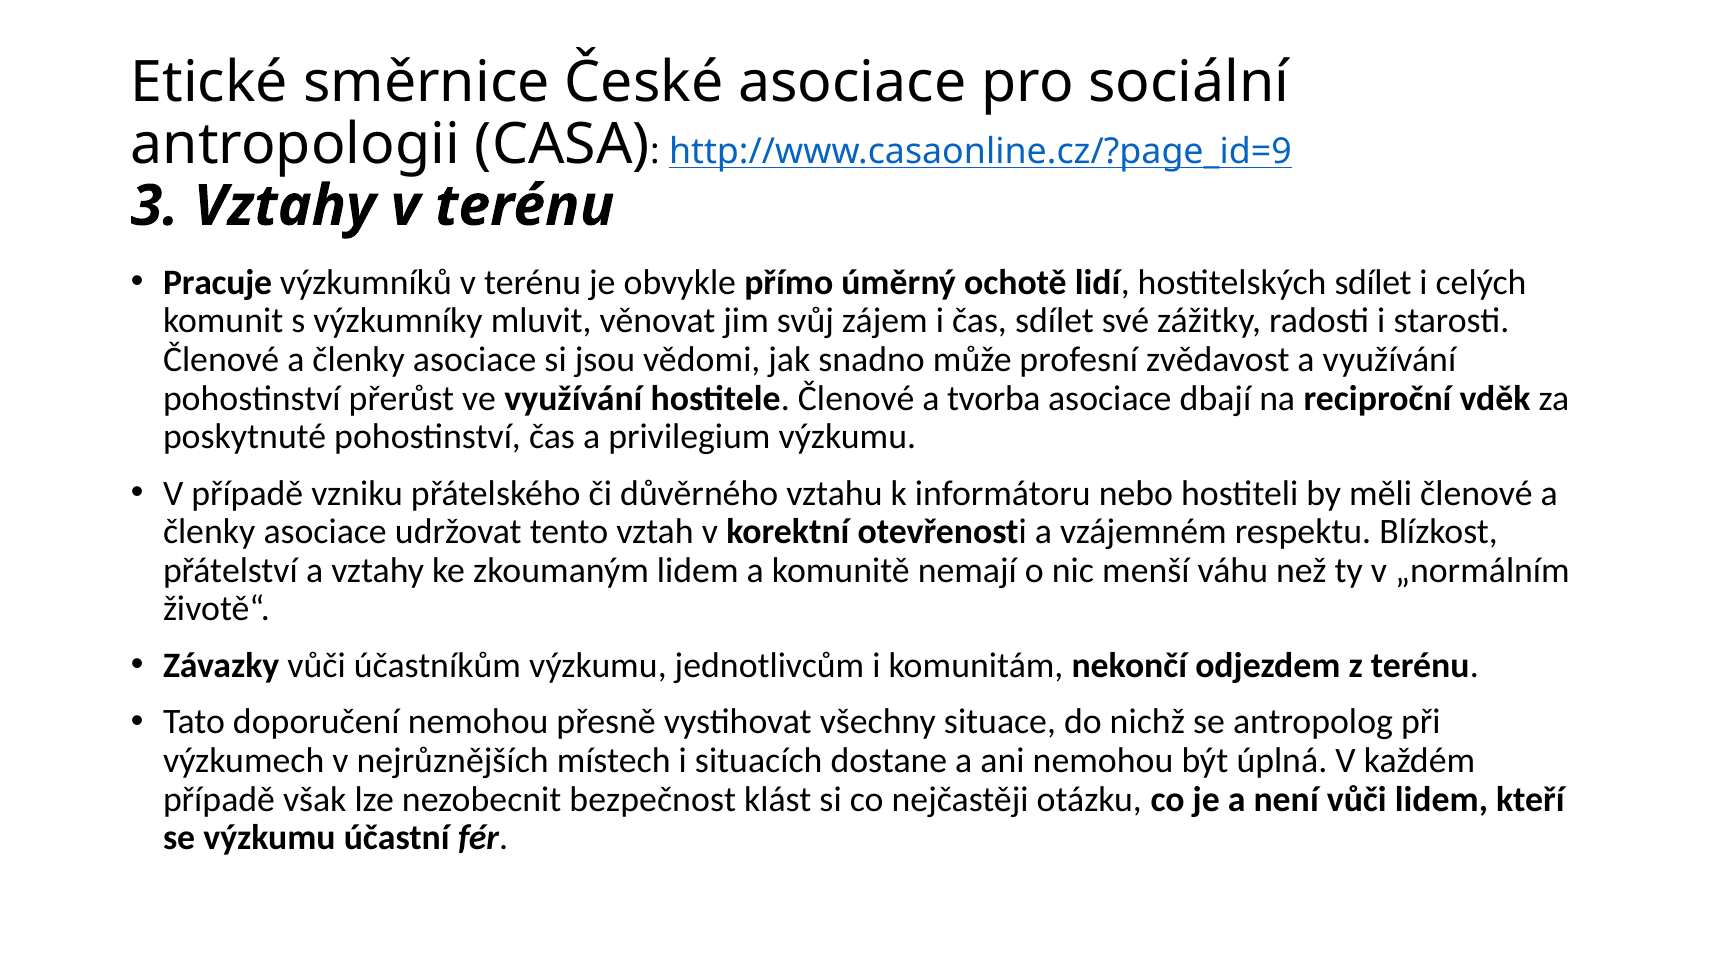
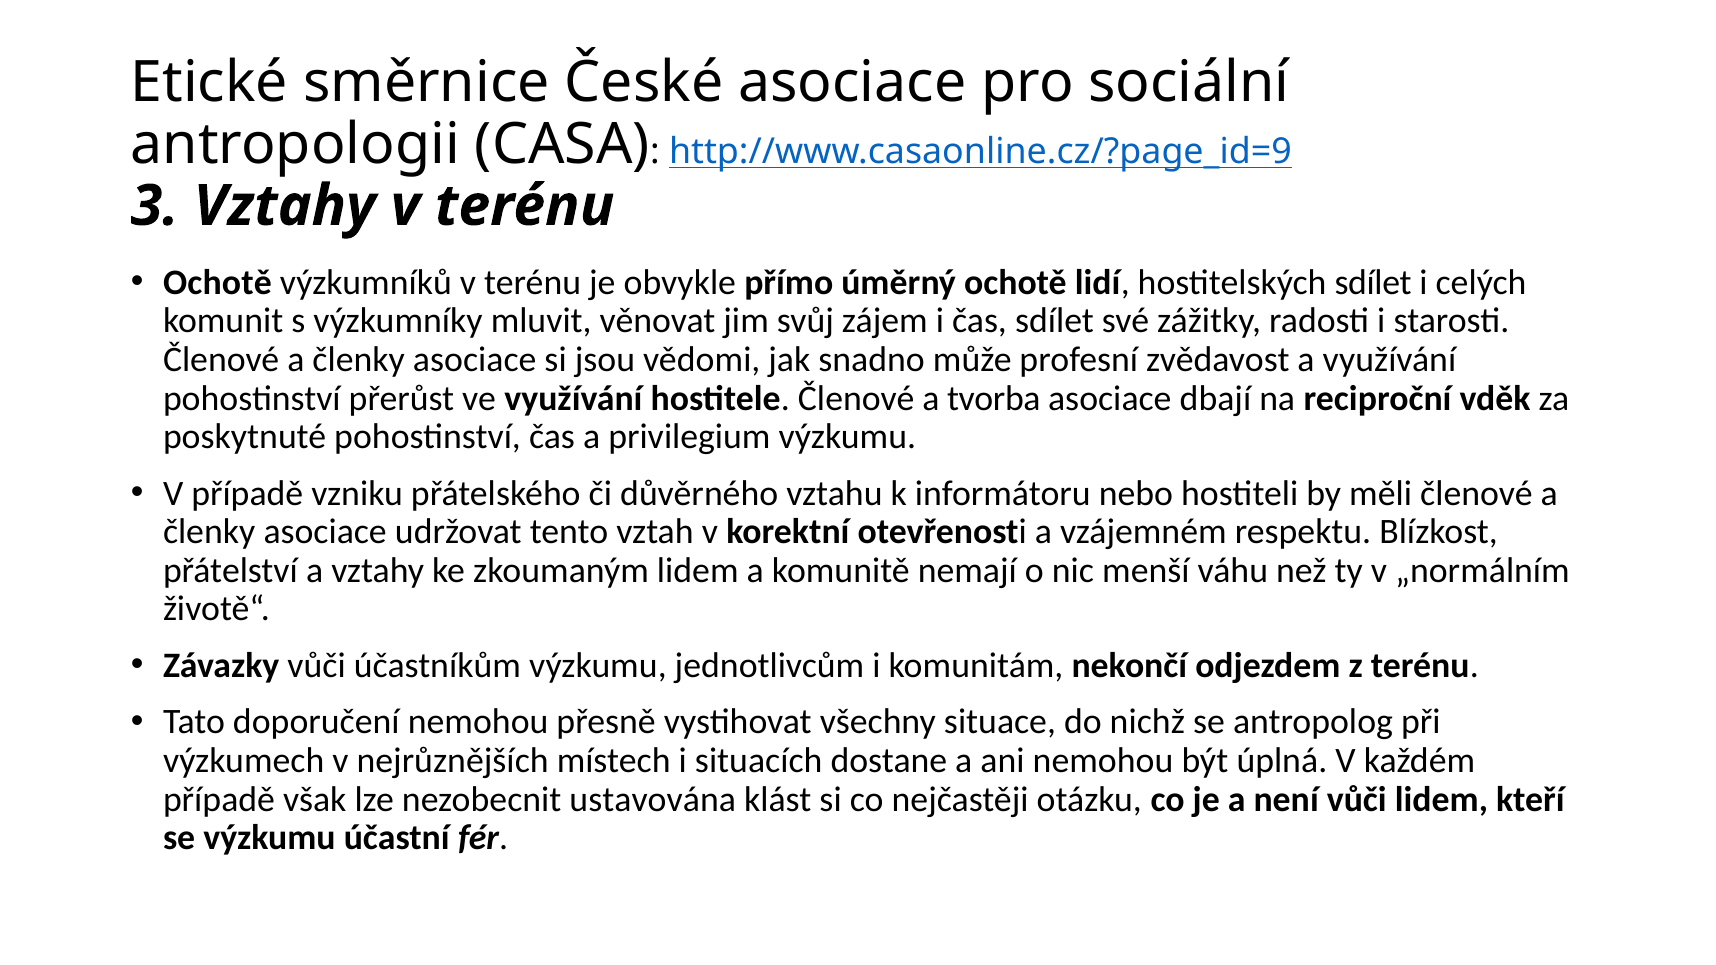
Pracuje: Pracuje -> Ochotě (217, 282)
bezpečnost: bezpečnost -> ustavována (653, 799)
